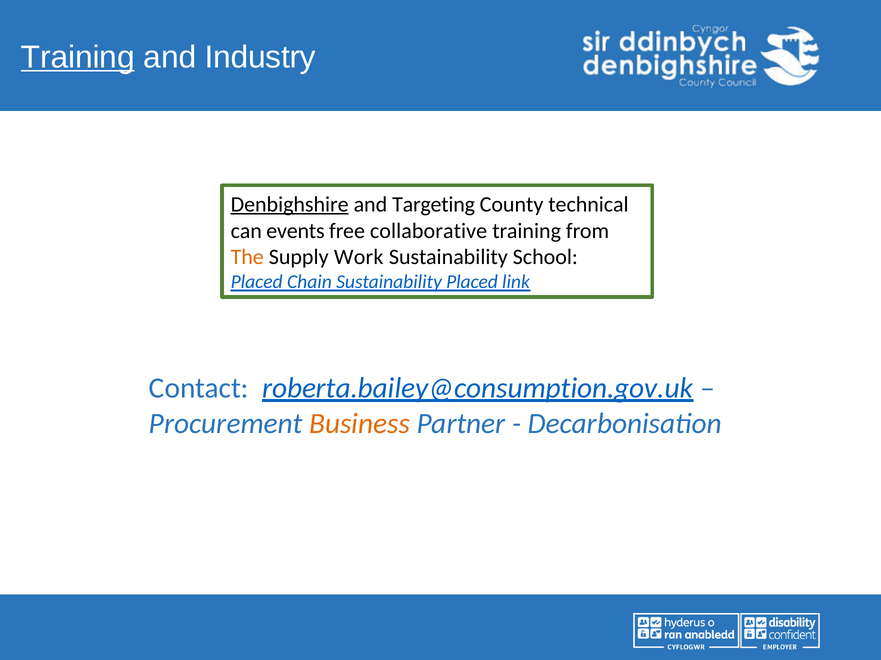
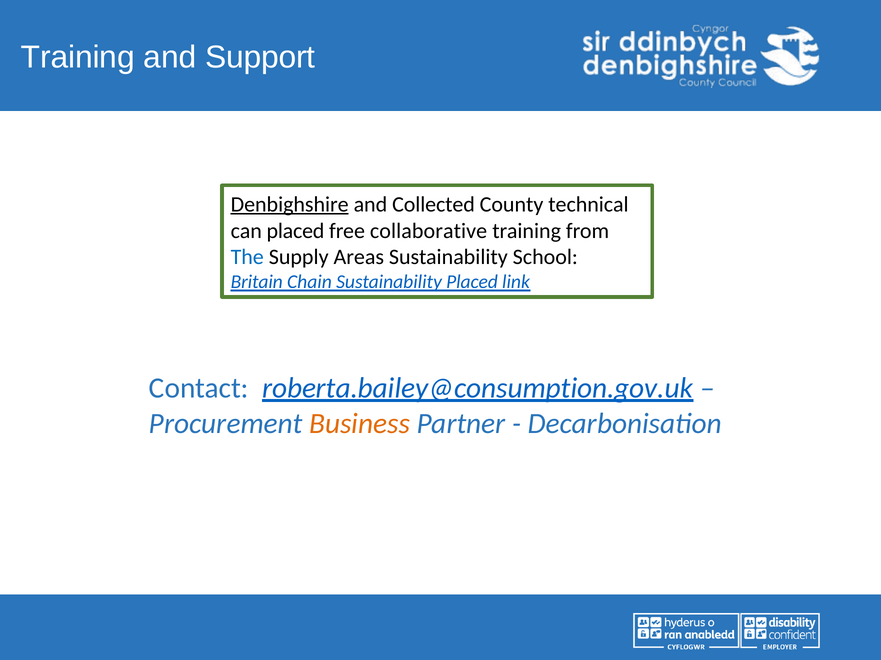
Training underline: present -> none (78, 57)
Industry: Industry -> Support (260, 57)
Targeting: Targeting -> Collected (434, 205)
can events: events -> placed (295, 231)
The colour: orange -> blue (247, 257)
Work: Work -> Areas (359, 257)
Placed: Placed -> Britain (257, 282)
